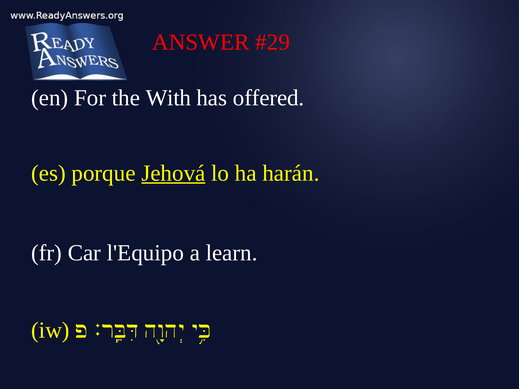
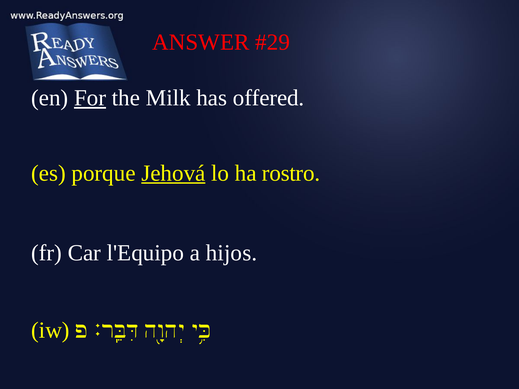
For underline: none -> present (90, 98)
With: With -> Milk (168, 98)
harán: harán -> rostro (291, 173)
learn: learn -> hijos (232, 253)
